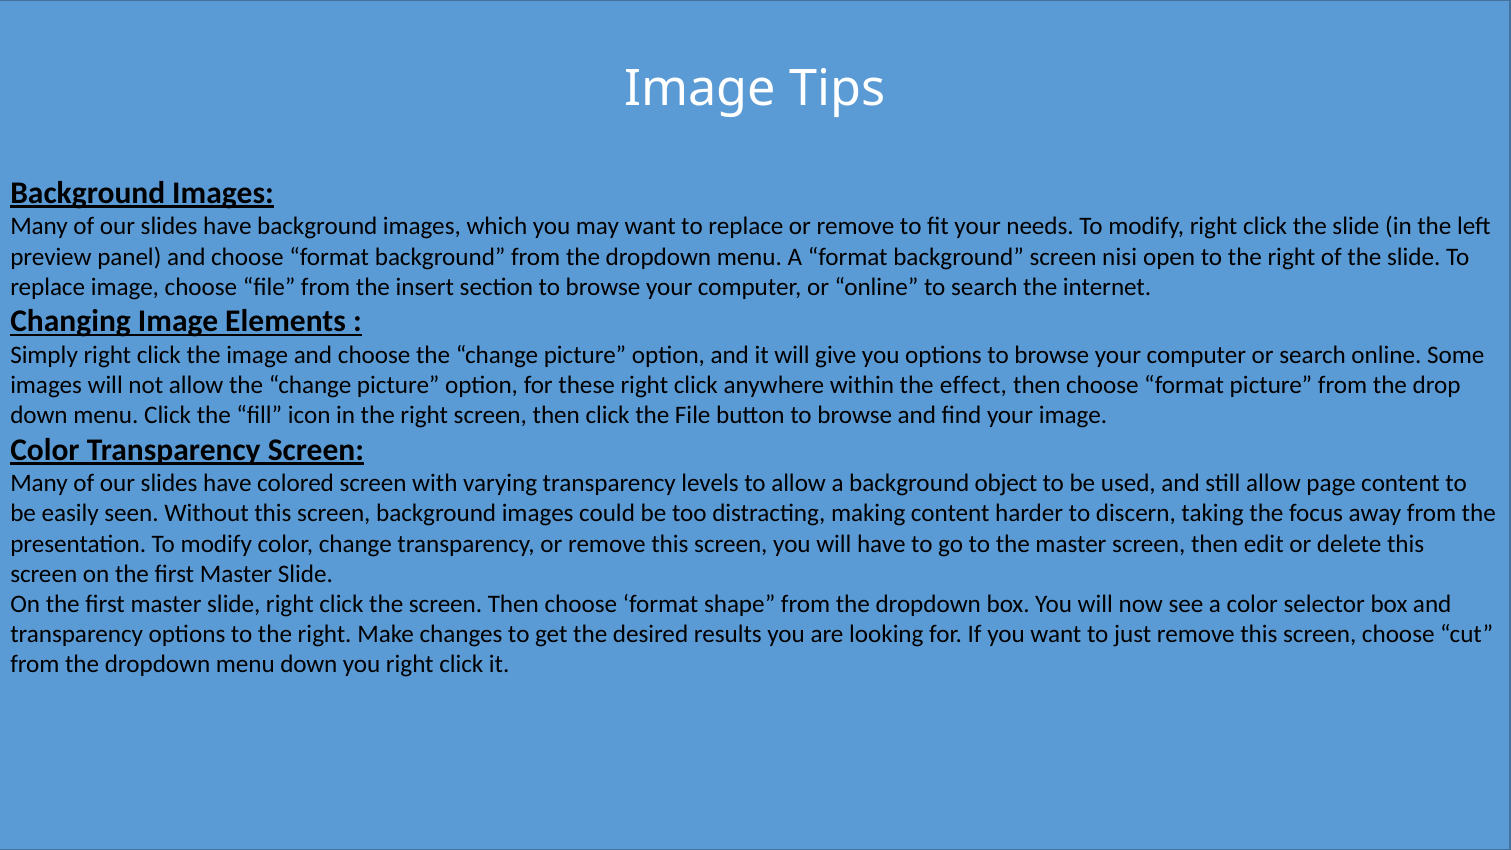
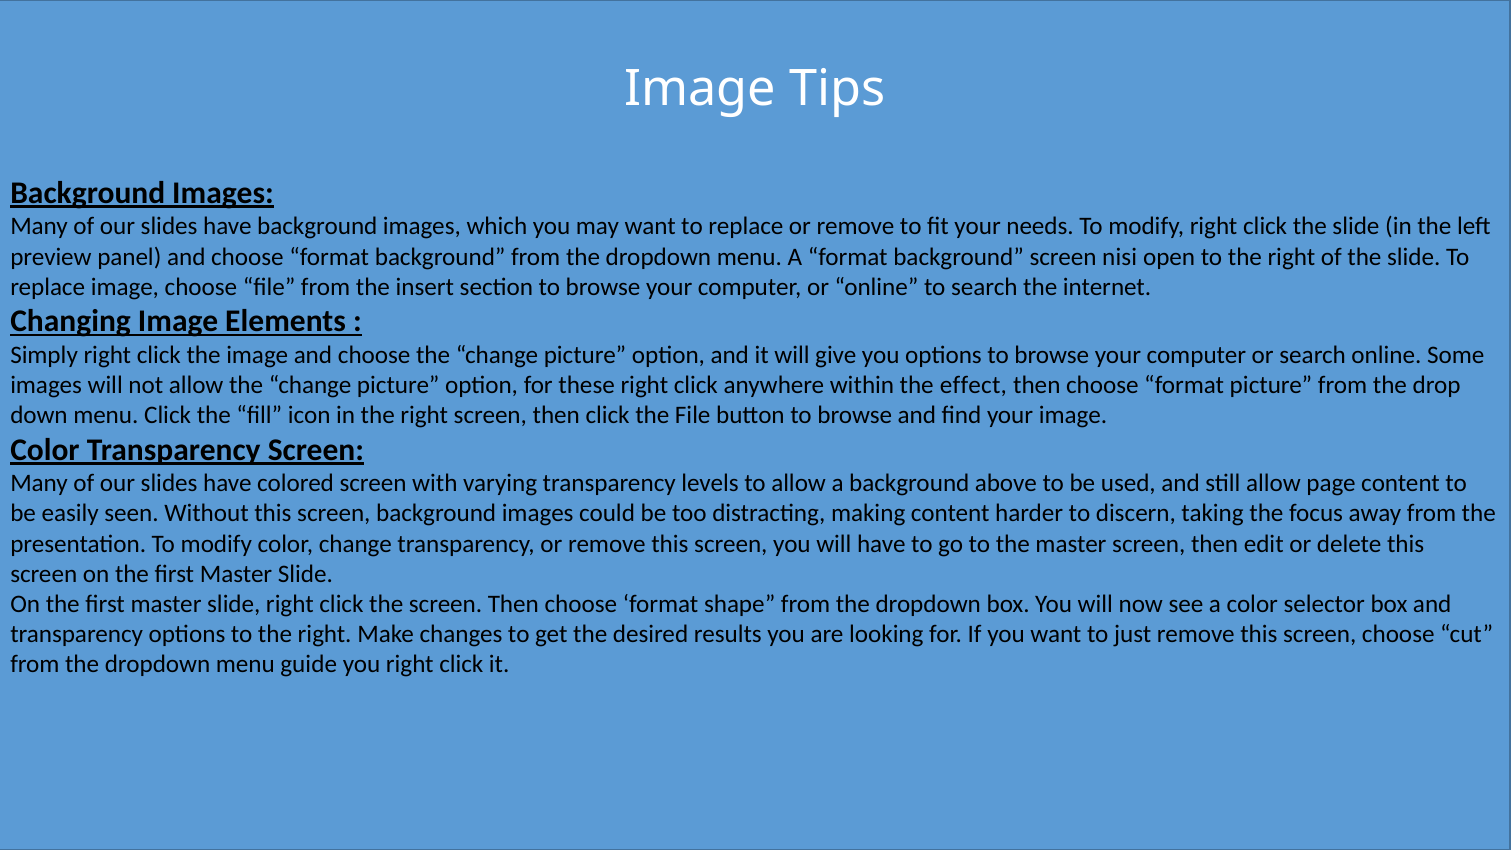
object: object -> above (1006, 483)
menu down: down -> guide (309, 665)
